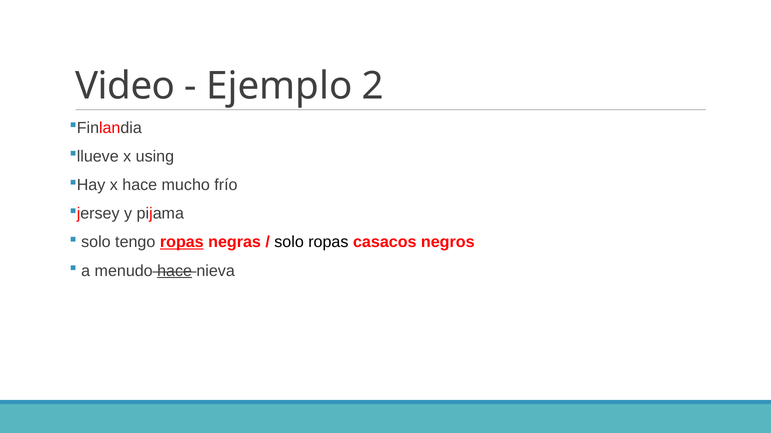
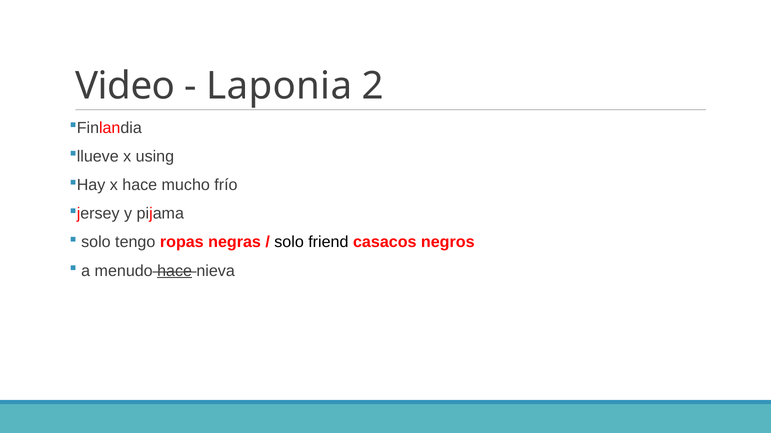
Ejemplo: Ejemplo -> Laponia (279, 86)
ropas underline: present -> none (182, 243)
solo ropas: ropas -> friend (328, 243)
